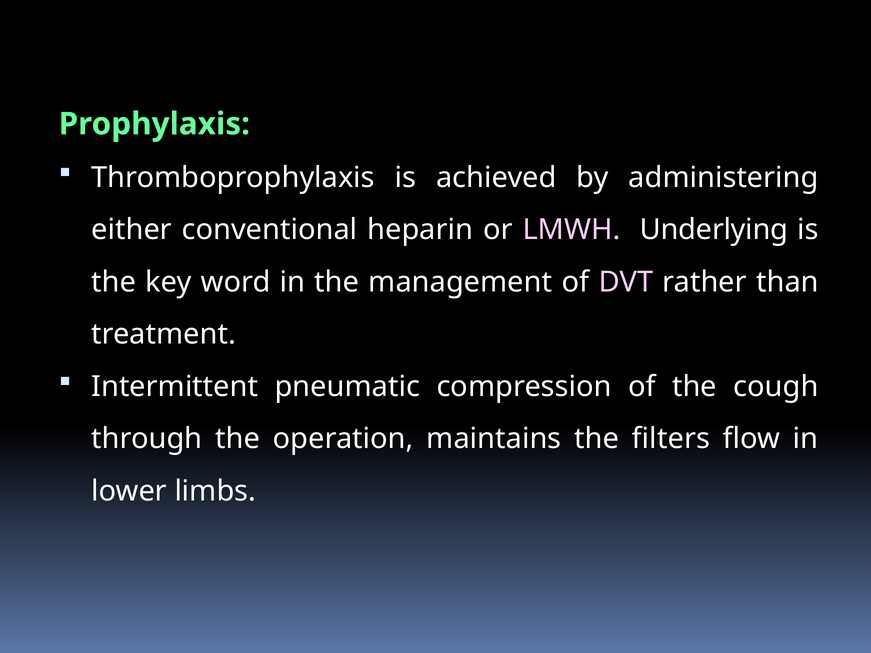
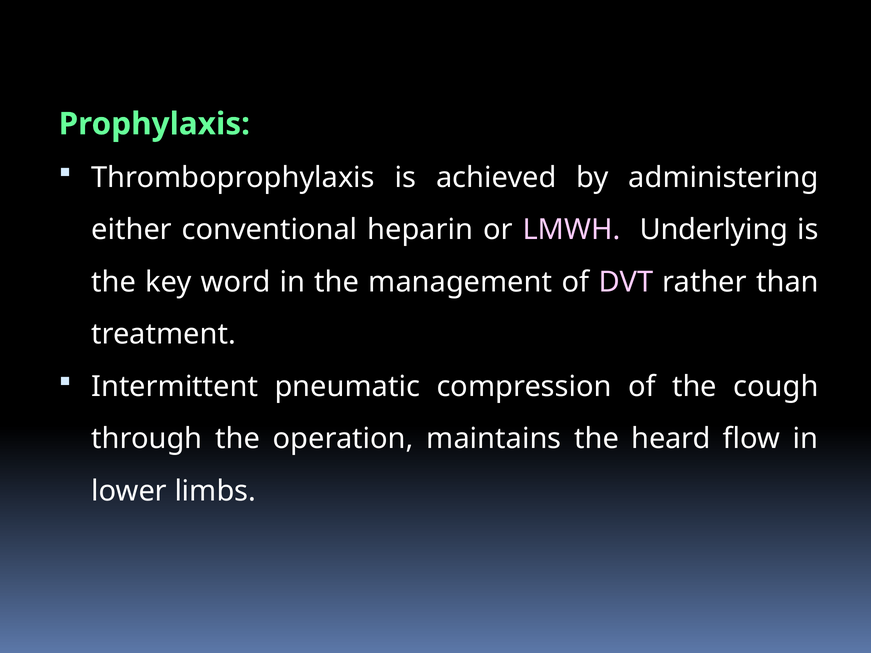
filters: filters -> heard (671, 439)
